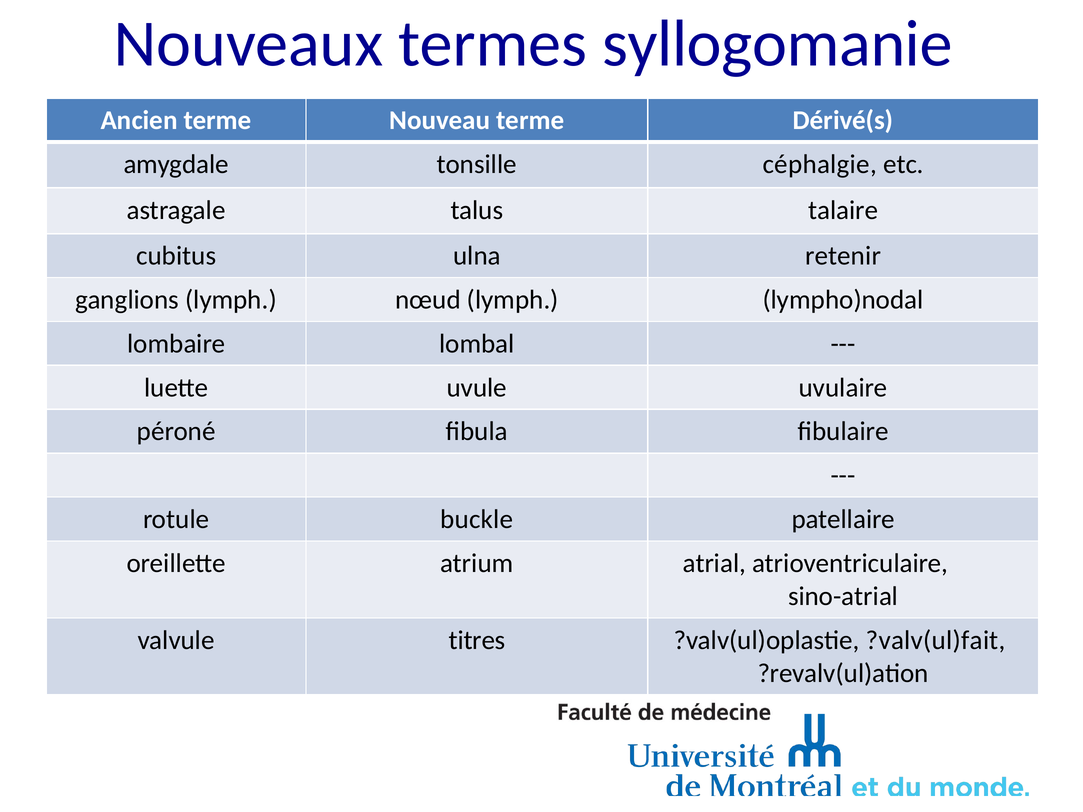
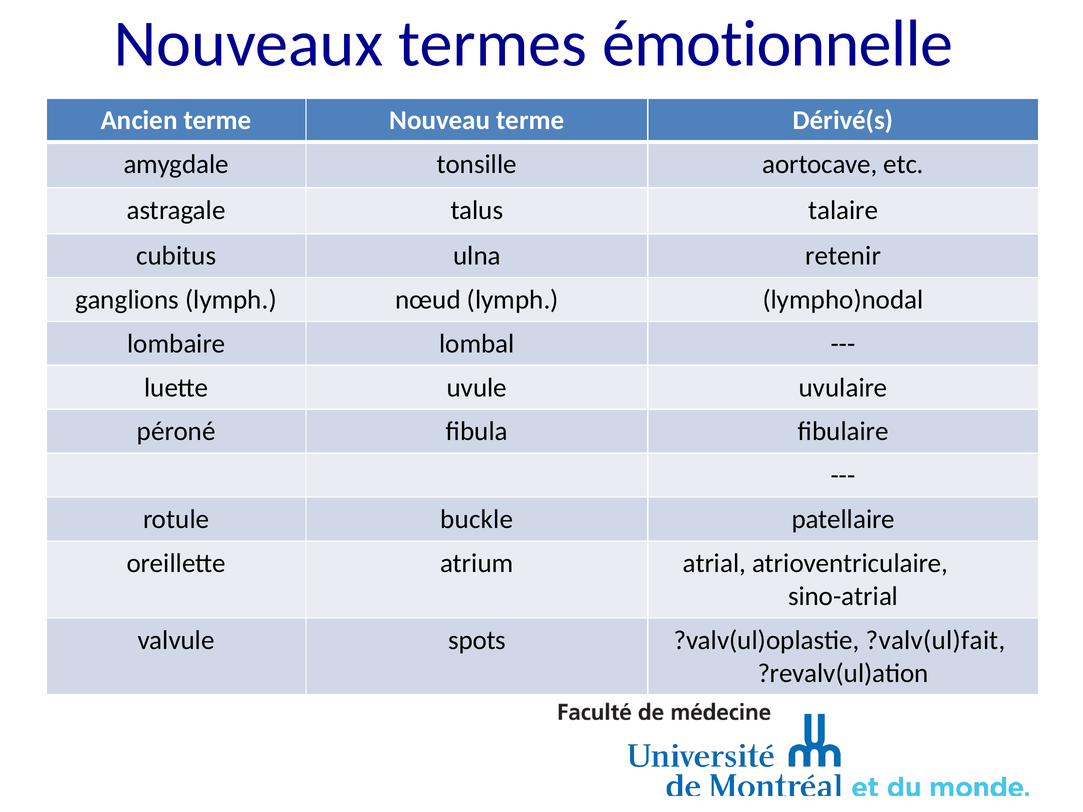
syllogomanie: syllogomanie -> émotionnelle (778, 44)
céphalgie: céphalgie -> aortocave (820, 164)
titres: titres -> spots (477, 640)
